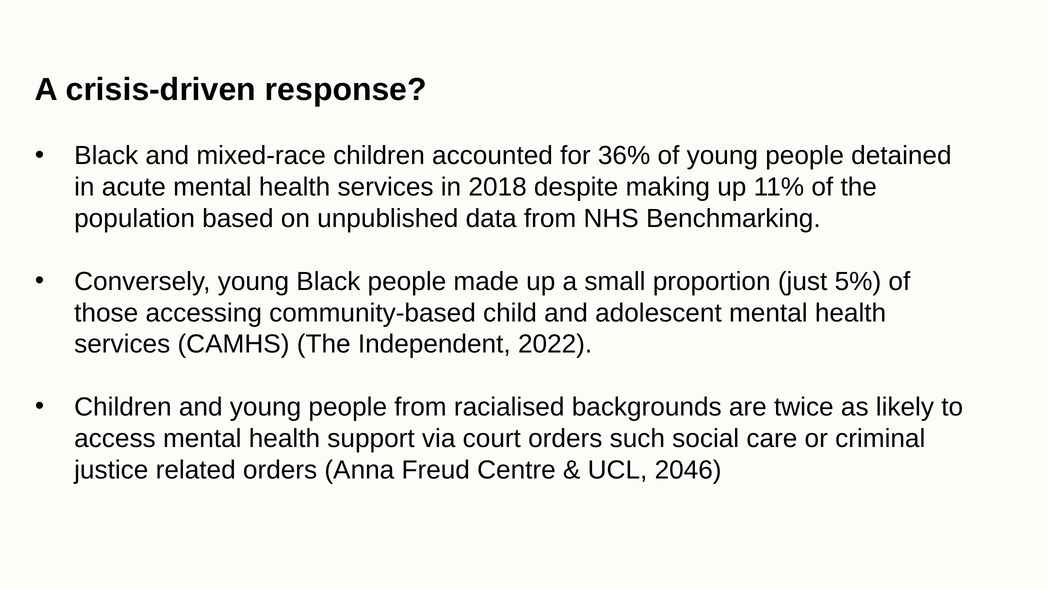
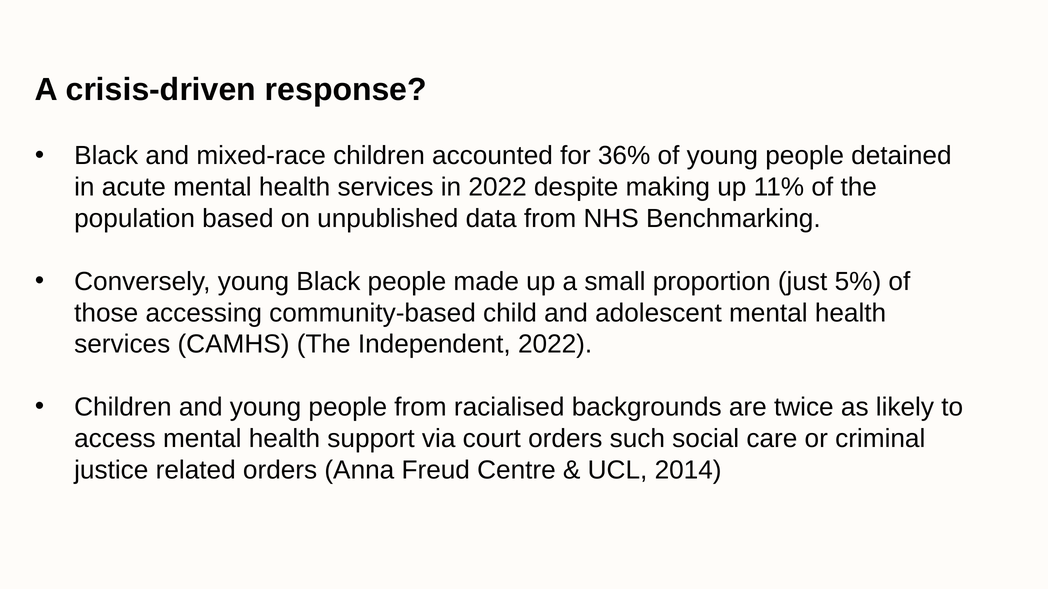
in 2018: 2018 -> 2022 (498, 187)
2046: 2046 -> 2014 (688, 470)
